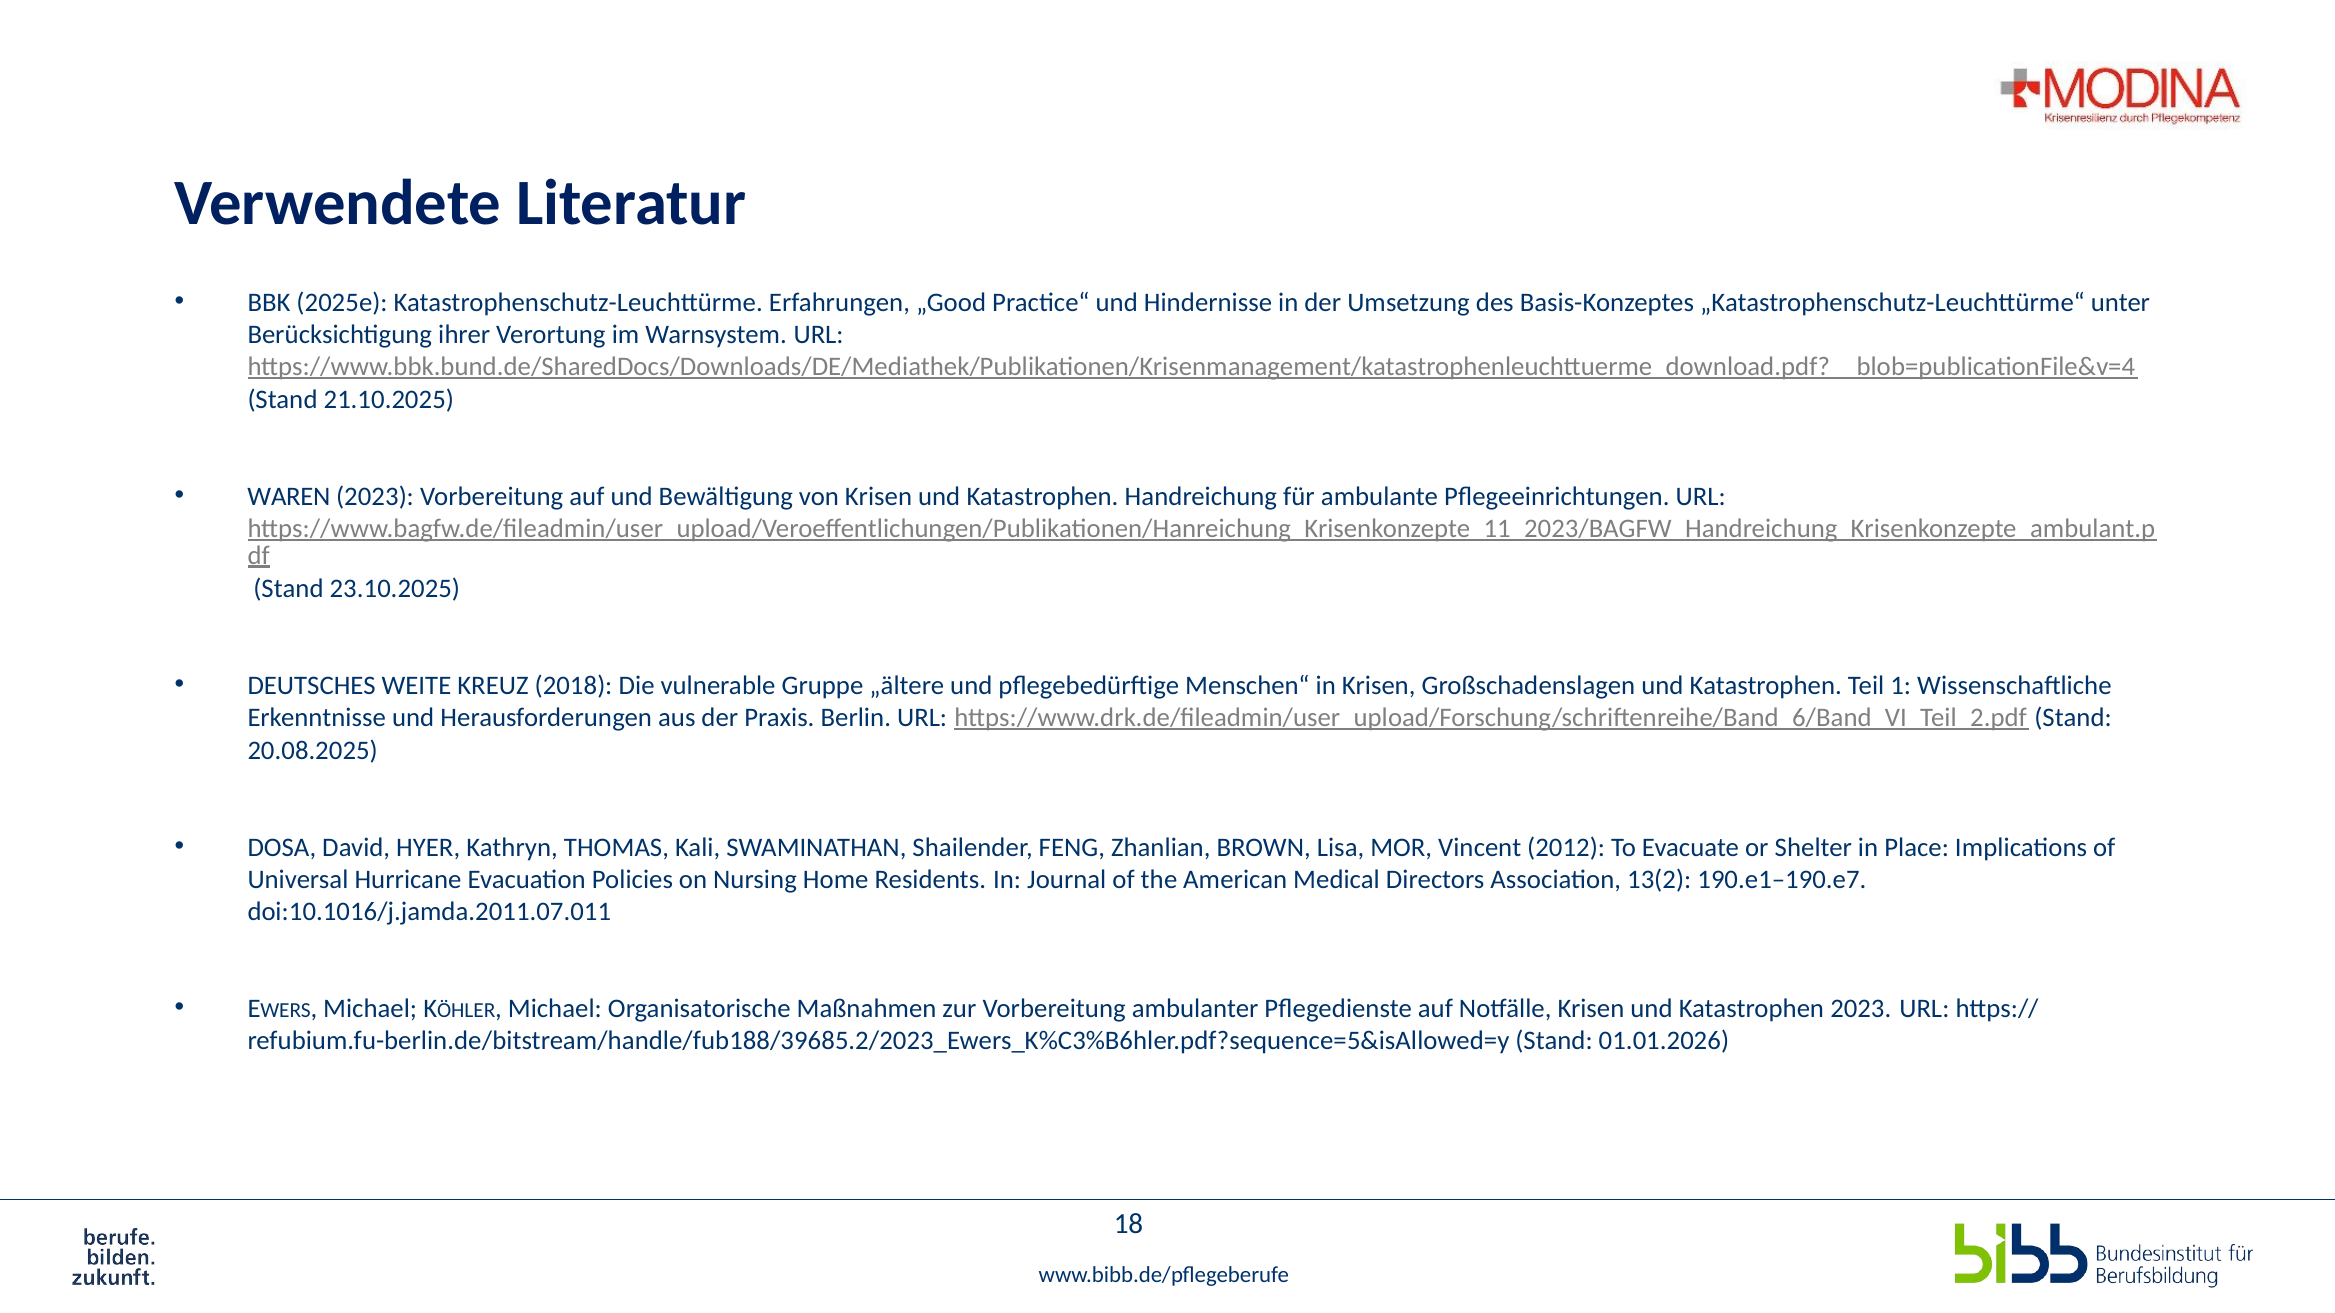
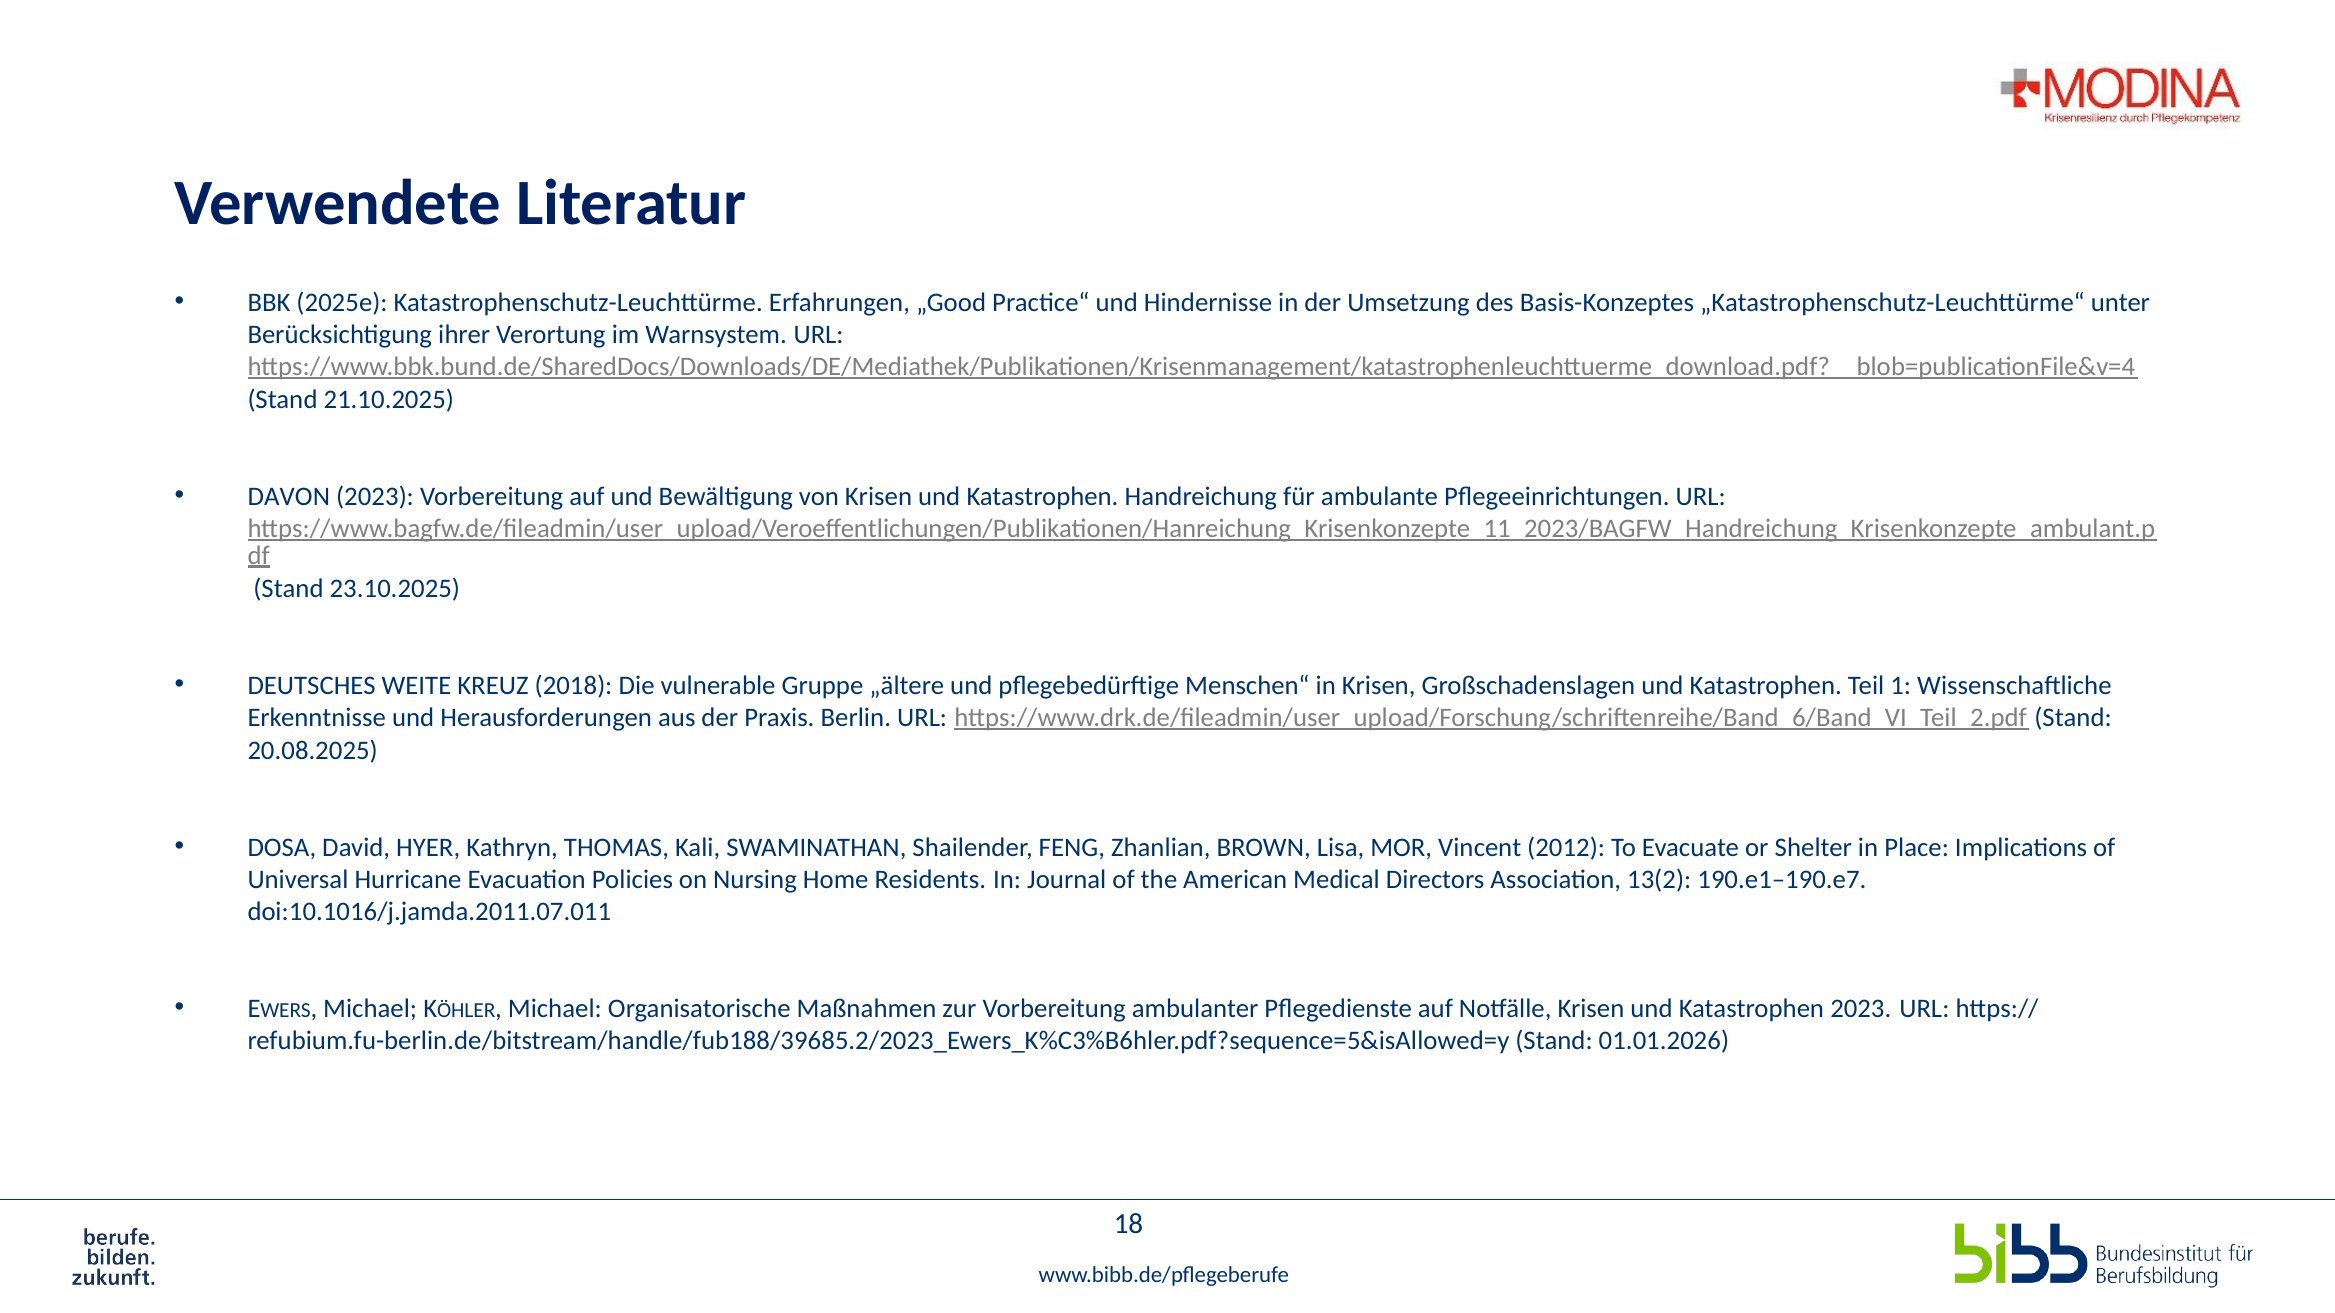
WAREN: WAREN -> DAVON (289, 497)
